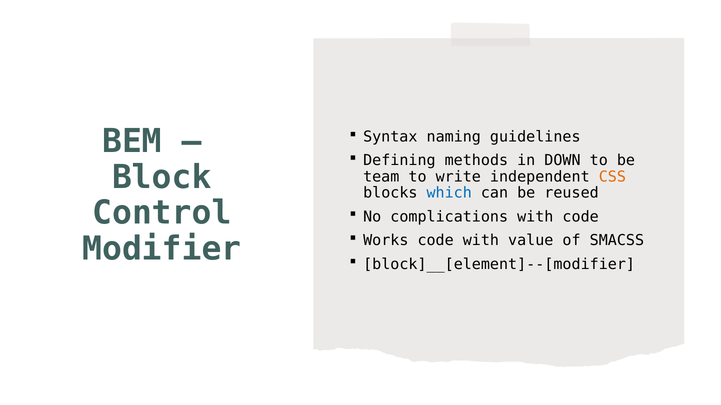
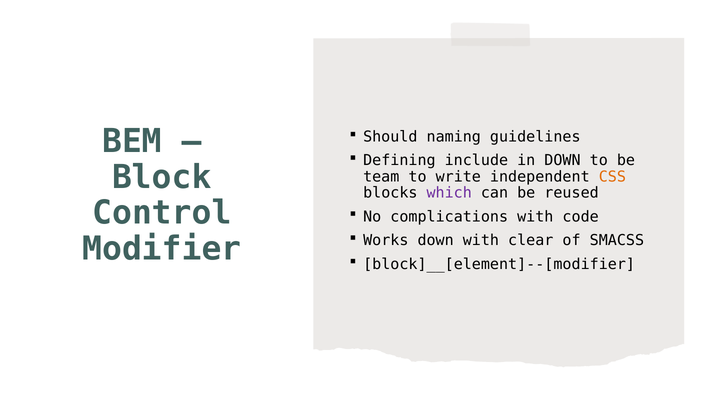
Syntax: Syntax -> Should (390, 137)
methods: methods -> include (476, 161)
which colour: blue -> purple (449, 193)
Works code: code -> down (436, 241)
value: value -> clear (531, 241)
